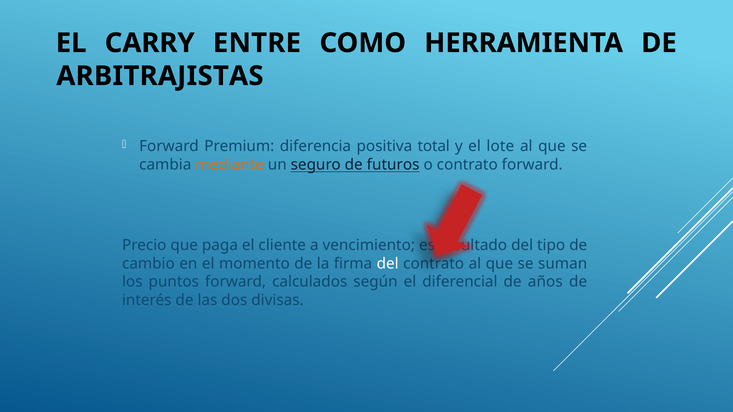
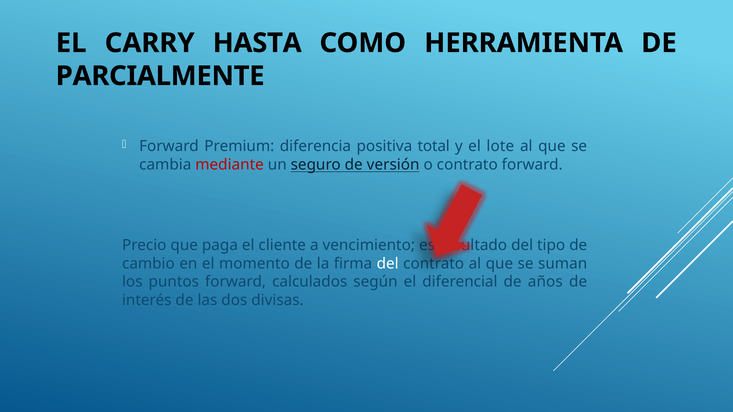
ENTRE: ENTRE -> HASTA (257, 43)
ARBITRAJISTAS: ARBITRAJISTAS -> PARCIALMENTE (160, 76)
mediante colour: orange -> red (230, 165)
futuros: futuros -> versión (393, 165)
